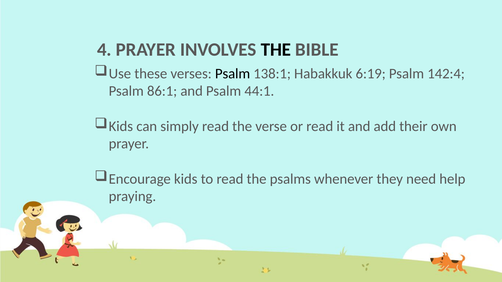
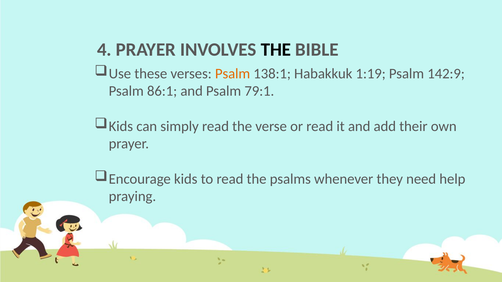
Psalm colour: black -> orange (233, 74)
6:19: 6:19 -> 1:19 (371, 74)
142:4: 142:4 -> 142:9 (446, 74)
44:1: 44:1 -> 79:1 (259, 91)
